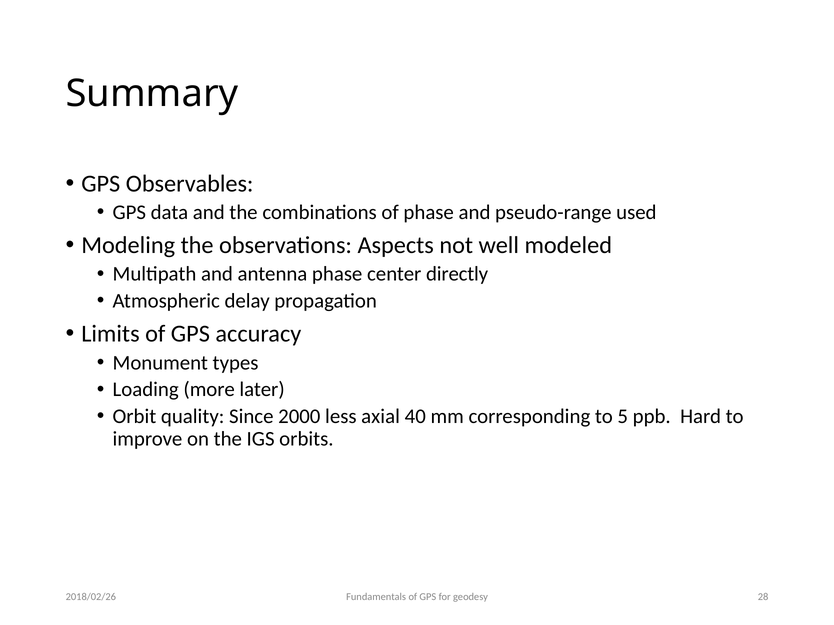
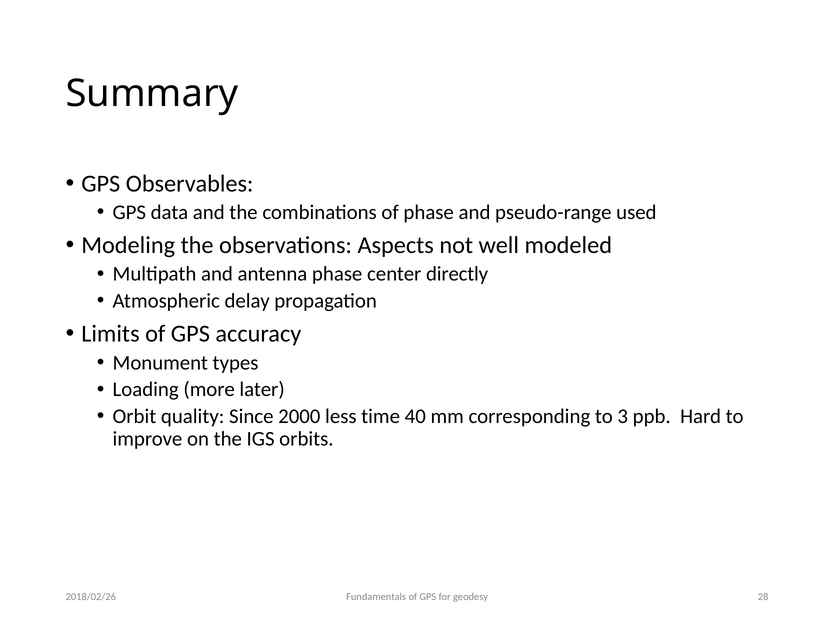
axial: axial -> time (381, 417)
5: 5 -> 3 (623, 417)
